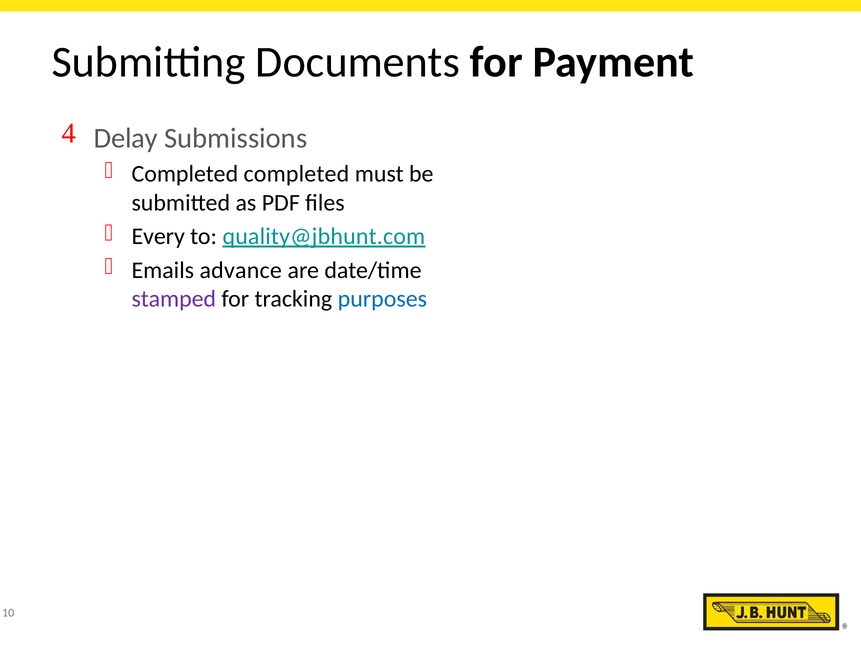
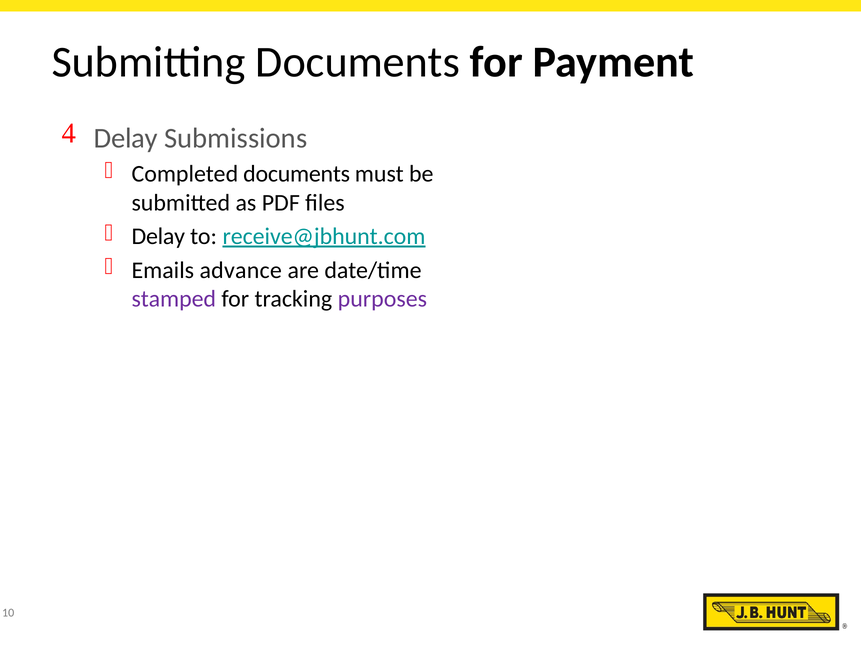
Completed completed: completed -> documents (297, 174)
Every: Every -> Delay (158, 237)
quality@jbhunt.com: quality@jbhunt.com -> receive@jbhunt.com (324, 237)
purposes colour: blue -> purple (382, 299)
